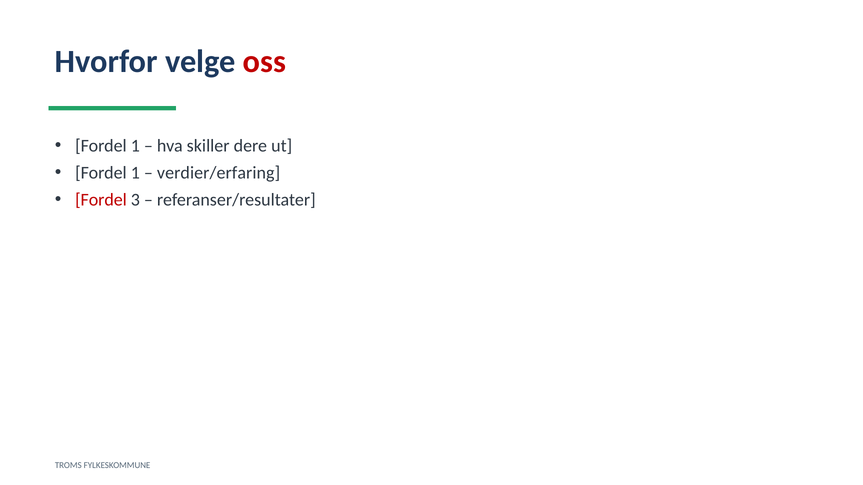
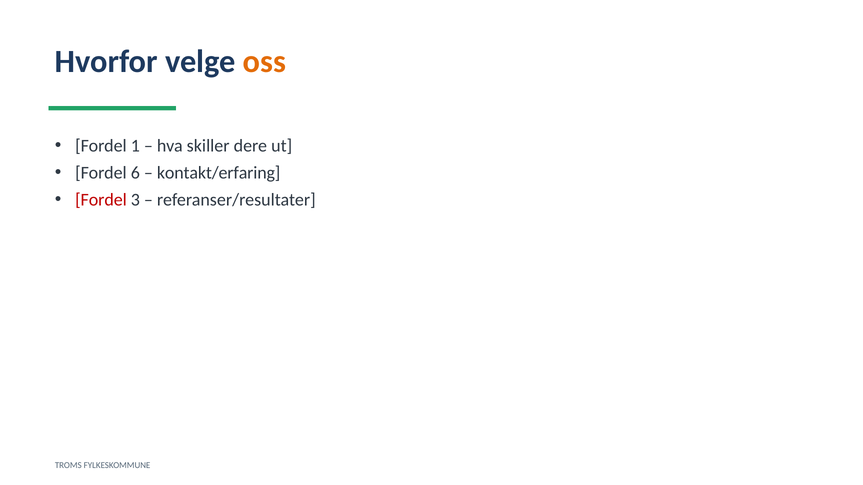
oss colour: red -> orange (265, 62)
1: 1 -> 6 (135, 173)
verdier/erfaring: verdier/erfaring -> kontakt/erfaring (219, 173)
